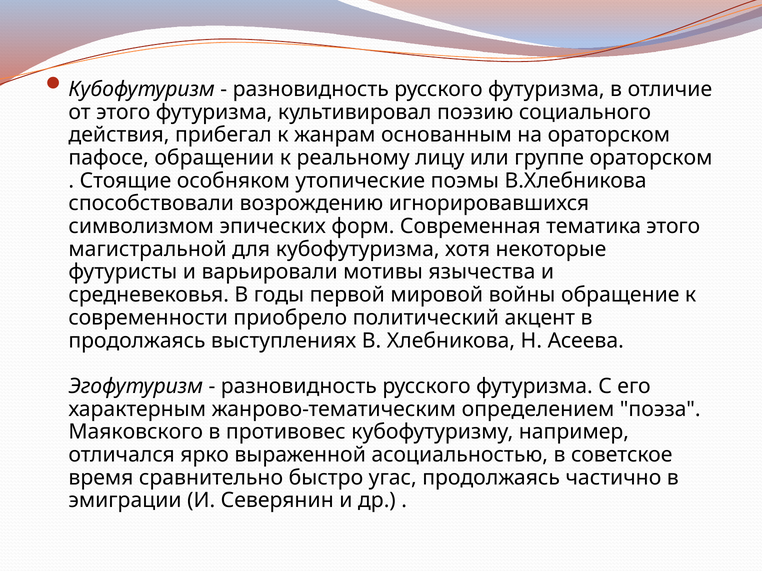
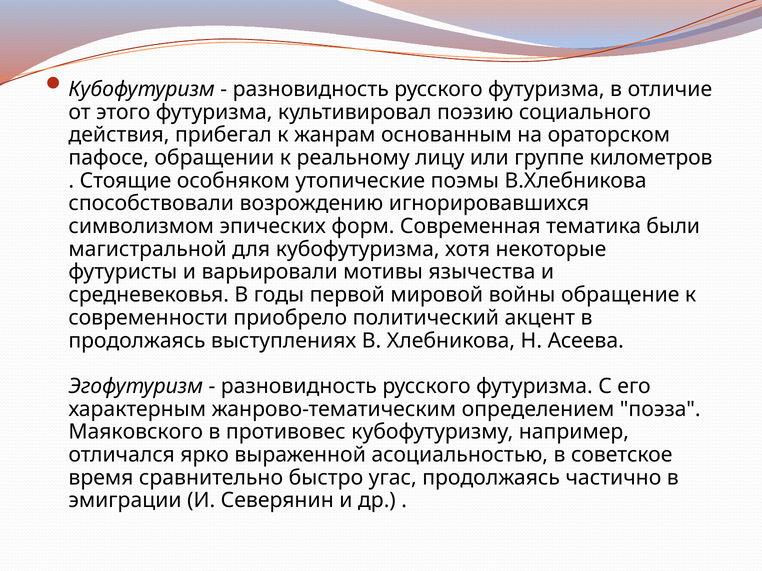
группе ораторском: ораторском -> километров (651, 158)
тематика этого: этого -> были (673, 227)
